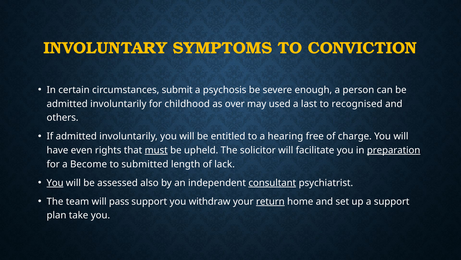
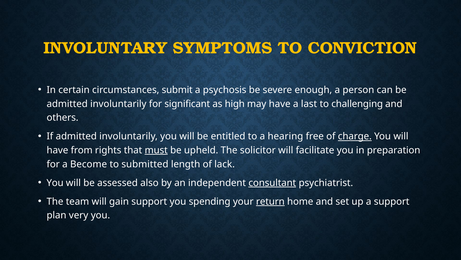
childhood: childhood -> significant (187, 104)
over: over -> high (235, 104)
may used: used -> have (280, 104)
recognised: recognised -> challenging (357, 104)
charge underline: none -> present (355, 136)
even: even -> from (82, 150)
preparation underline: present -> none (394, 150)
You underline: present -> none (55, 182)
pass: pass -> gain (119, 201)
withdraw: withdraw -> spending (210, 201)
take: take -> very (79, 215)
